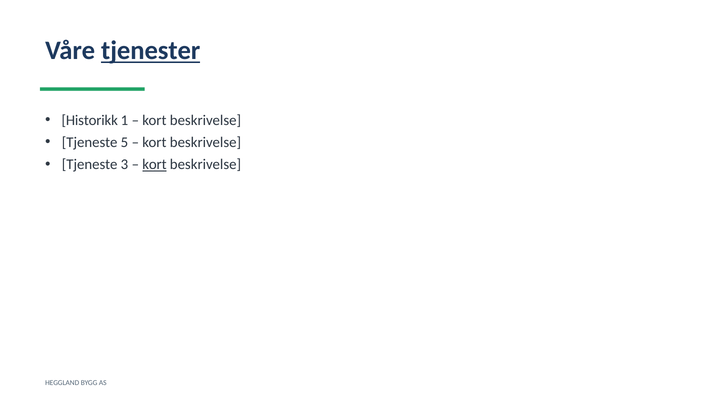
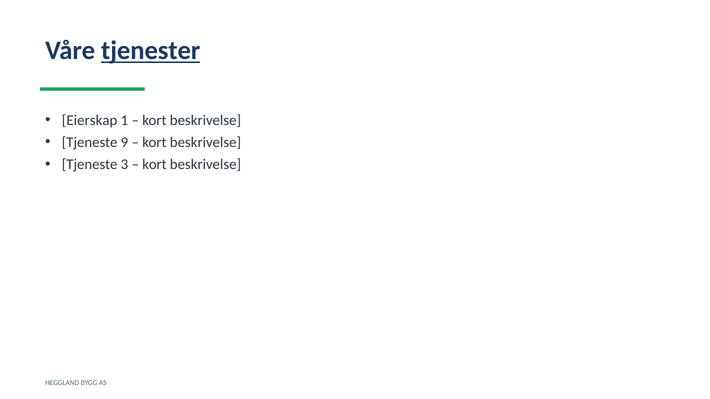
Historikk: Historikk -> Eierskap (90, 120)
5: 5 -> 9 (124, 142)
kort underline: present -> none (154, 165)
